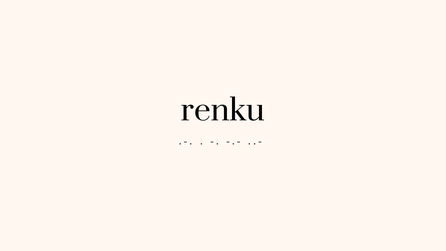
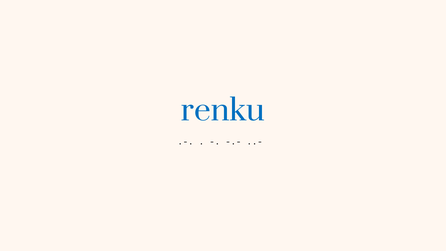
renku colour: black -> blue (223, 111)
